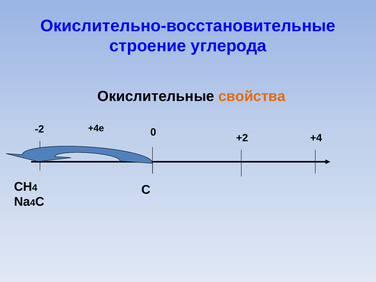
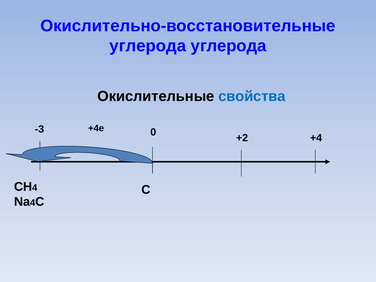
строение: строение -> углерода (148, 46)
свойства colour: orange -> blue (252, 96)
-2: -2 -> -3 (39, 129)
